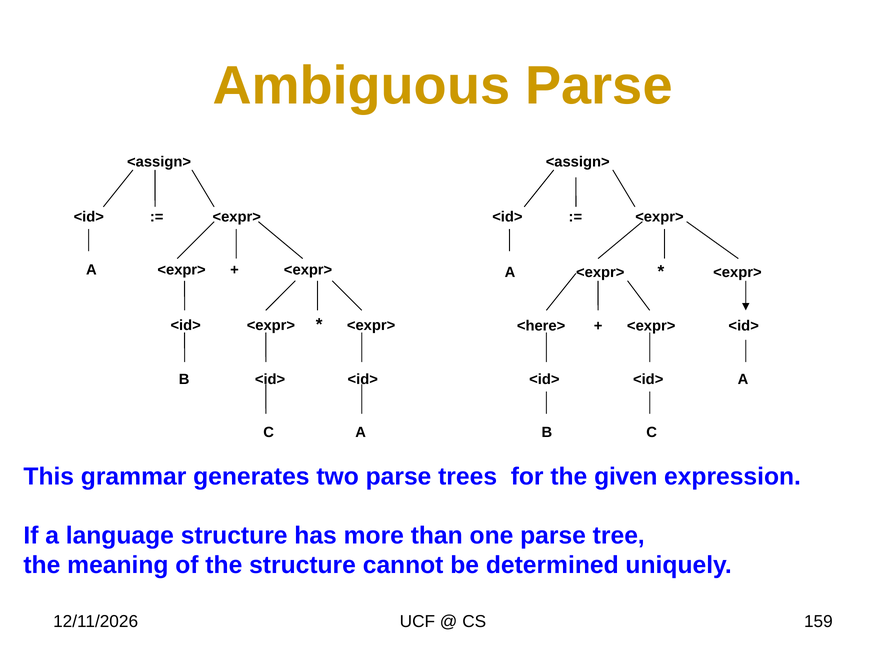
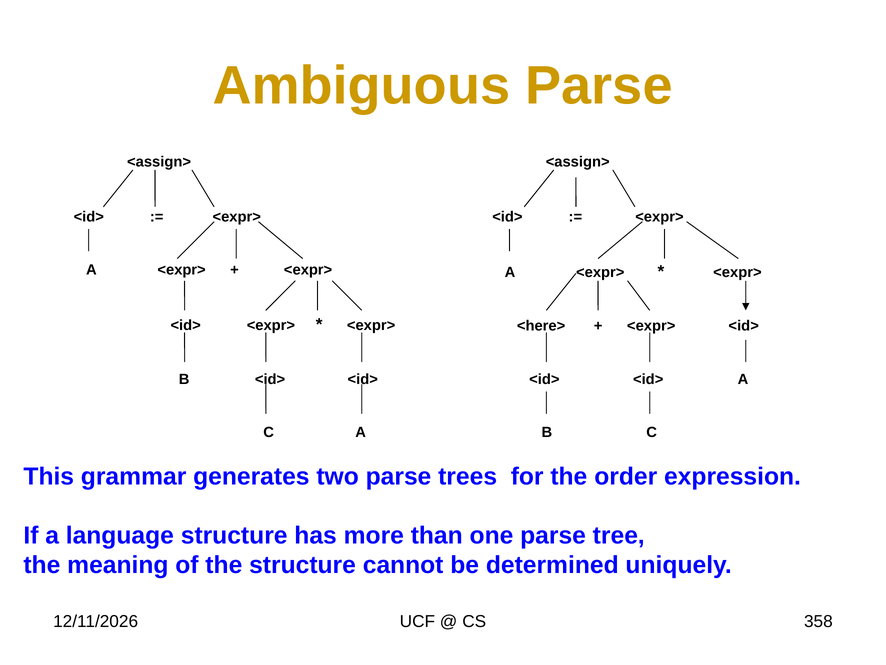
given: given -> order (626, 476)
159: 159 -> 358 (818, 621)
